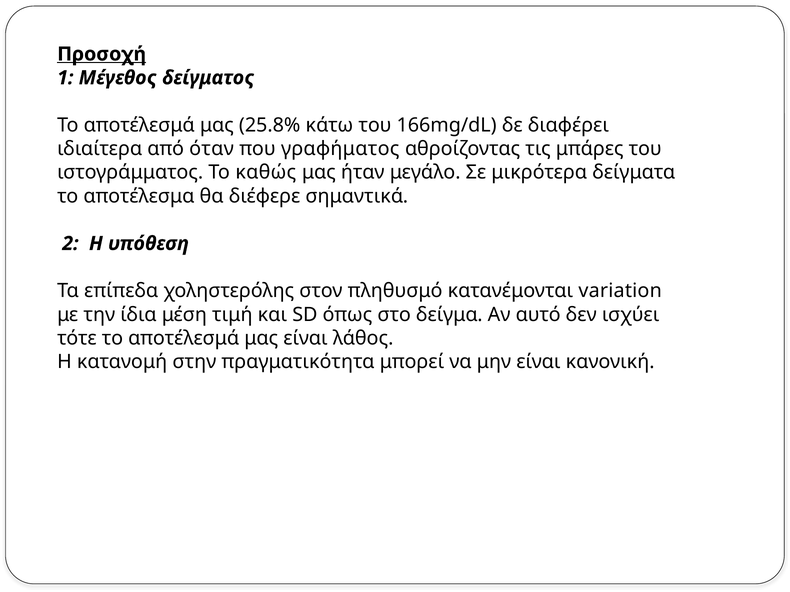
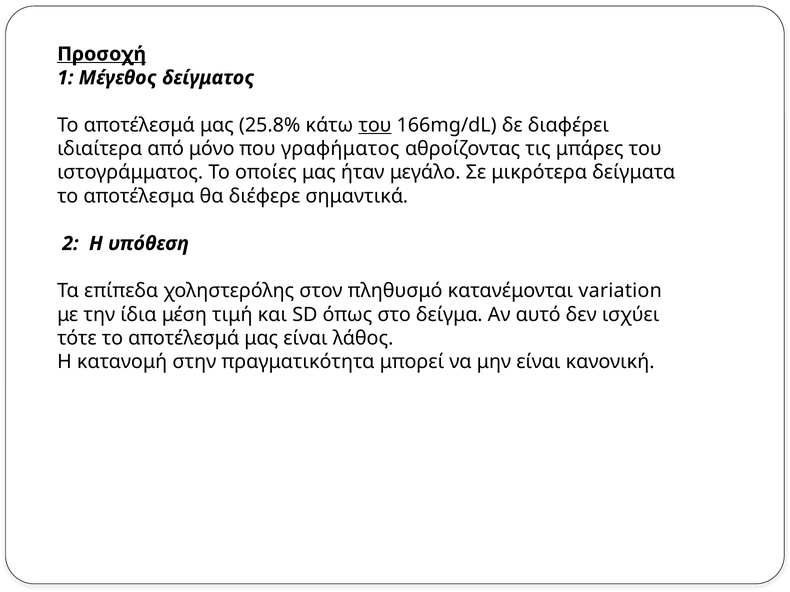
του underline: none -> present (375, 125)
όταν: όταν -> μόνο (212, 149)
καθώς: καθώς -> οποίες (266, 173)
